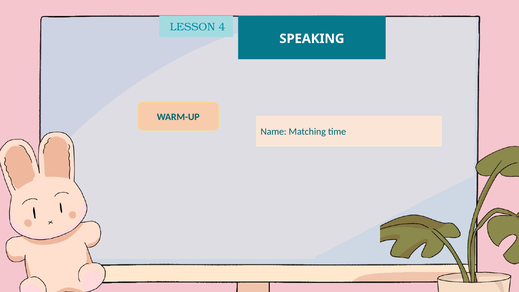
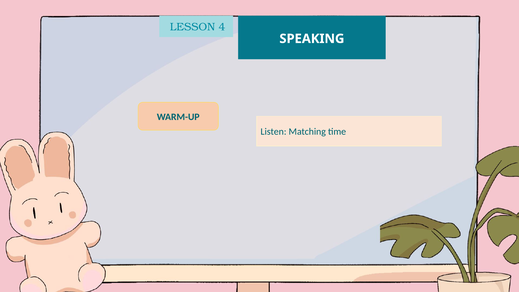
Name: Name -> Listen (273, 132)
